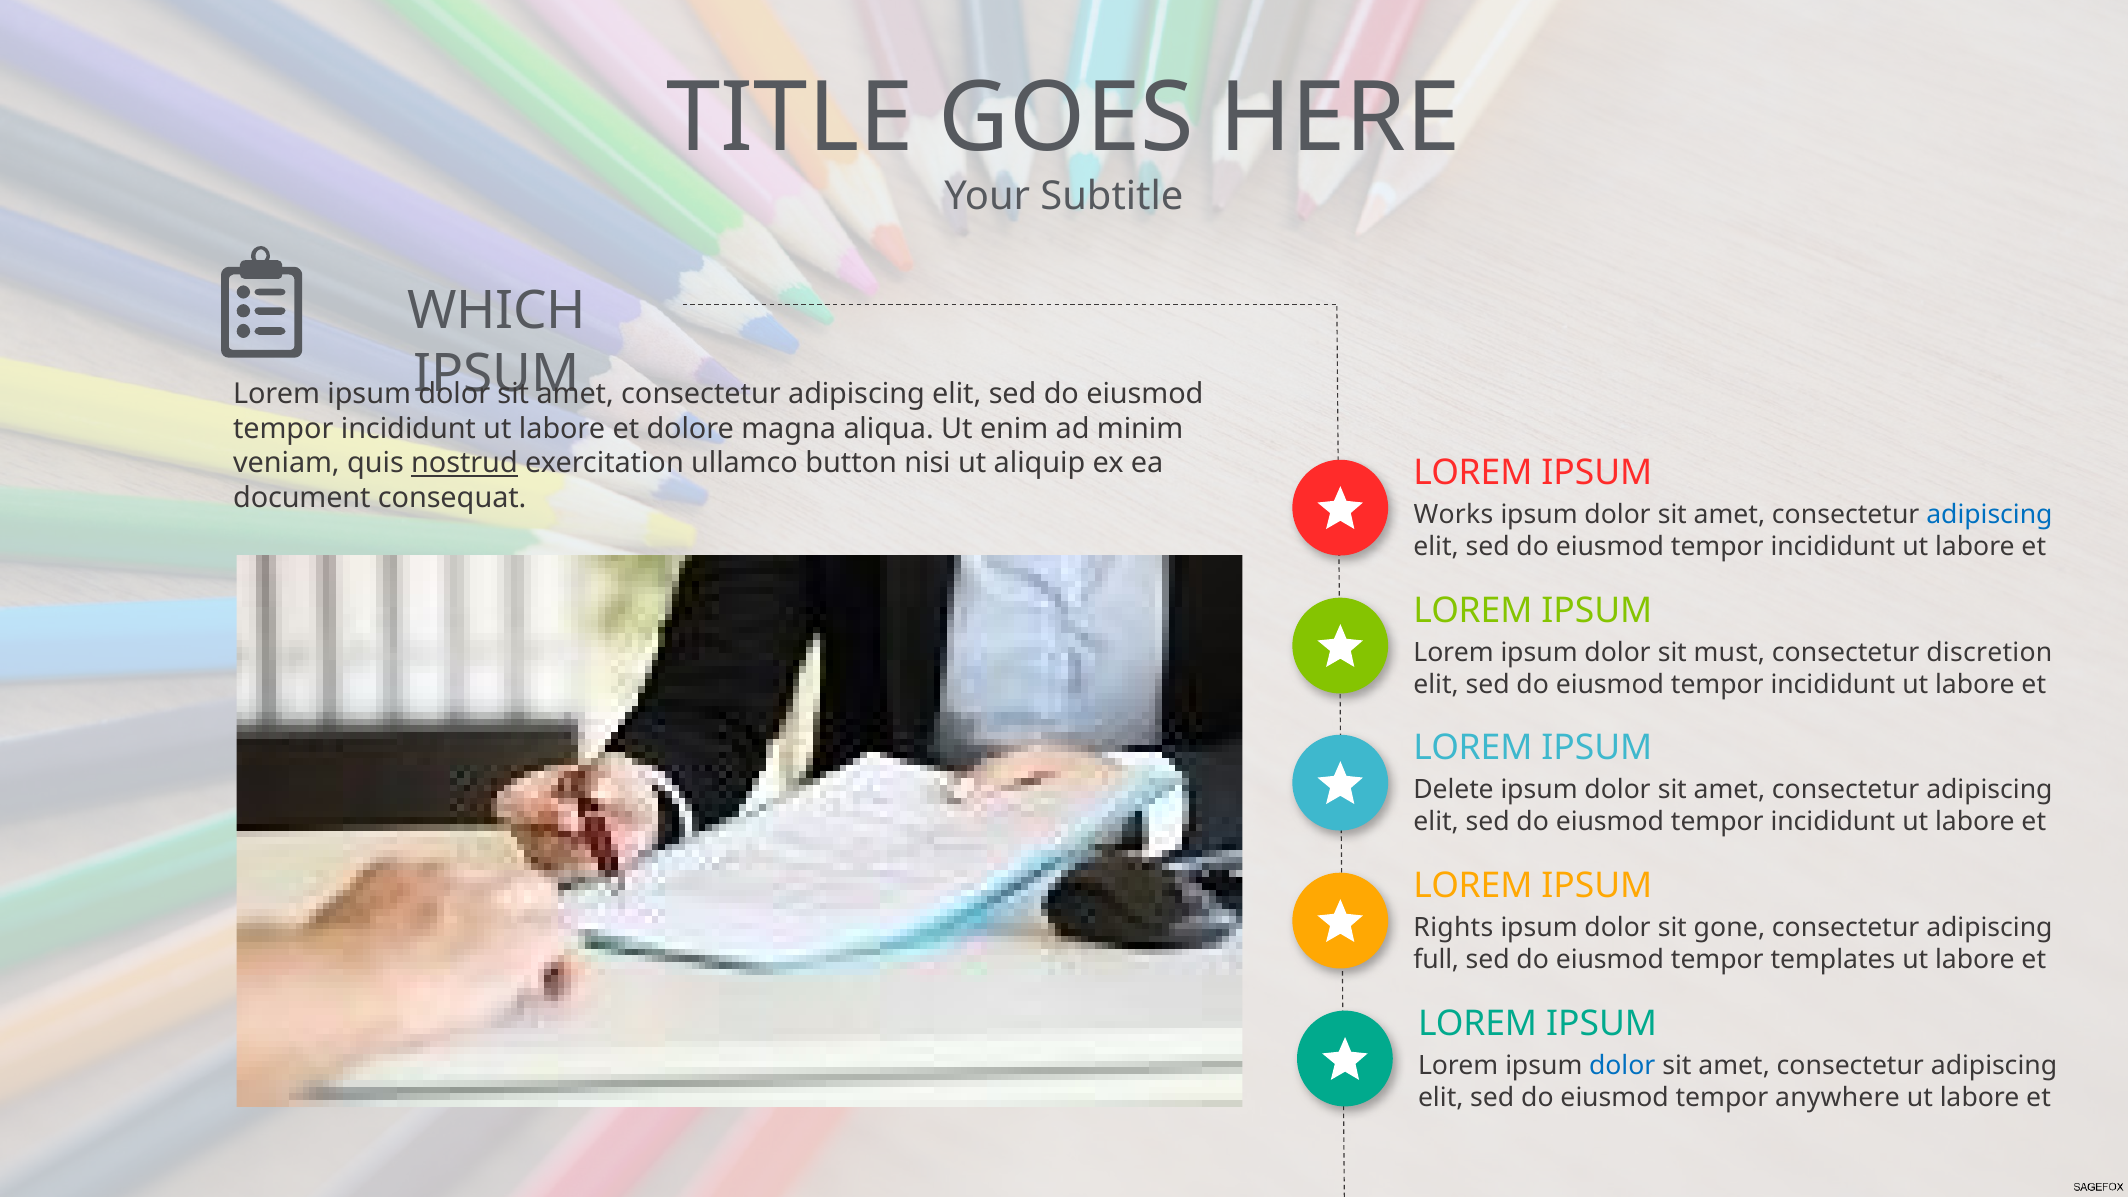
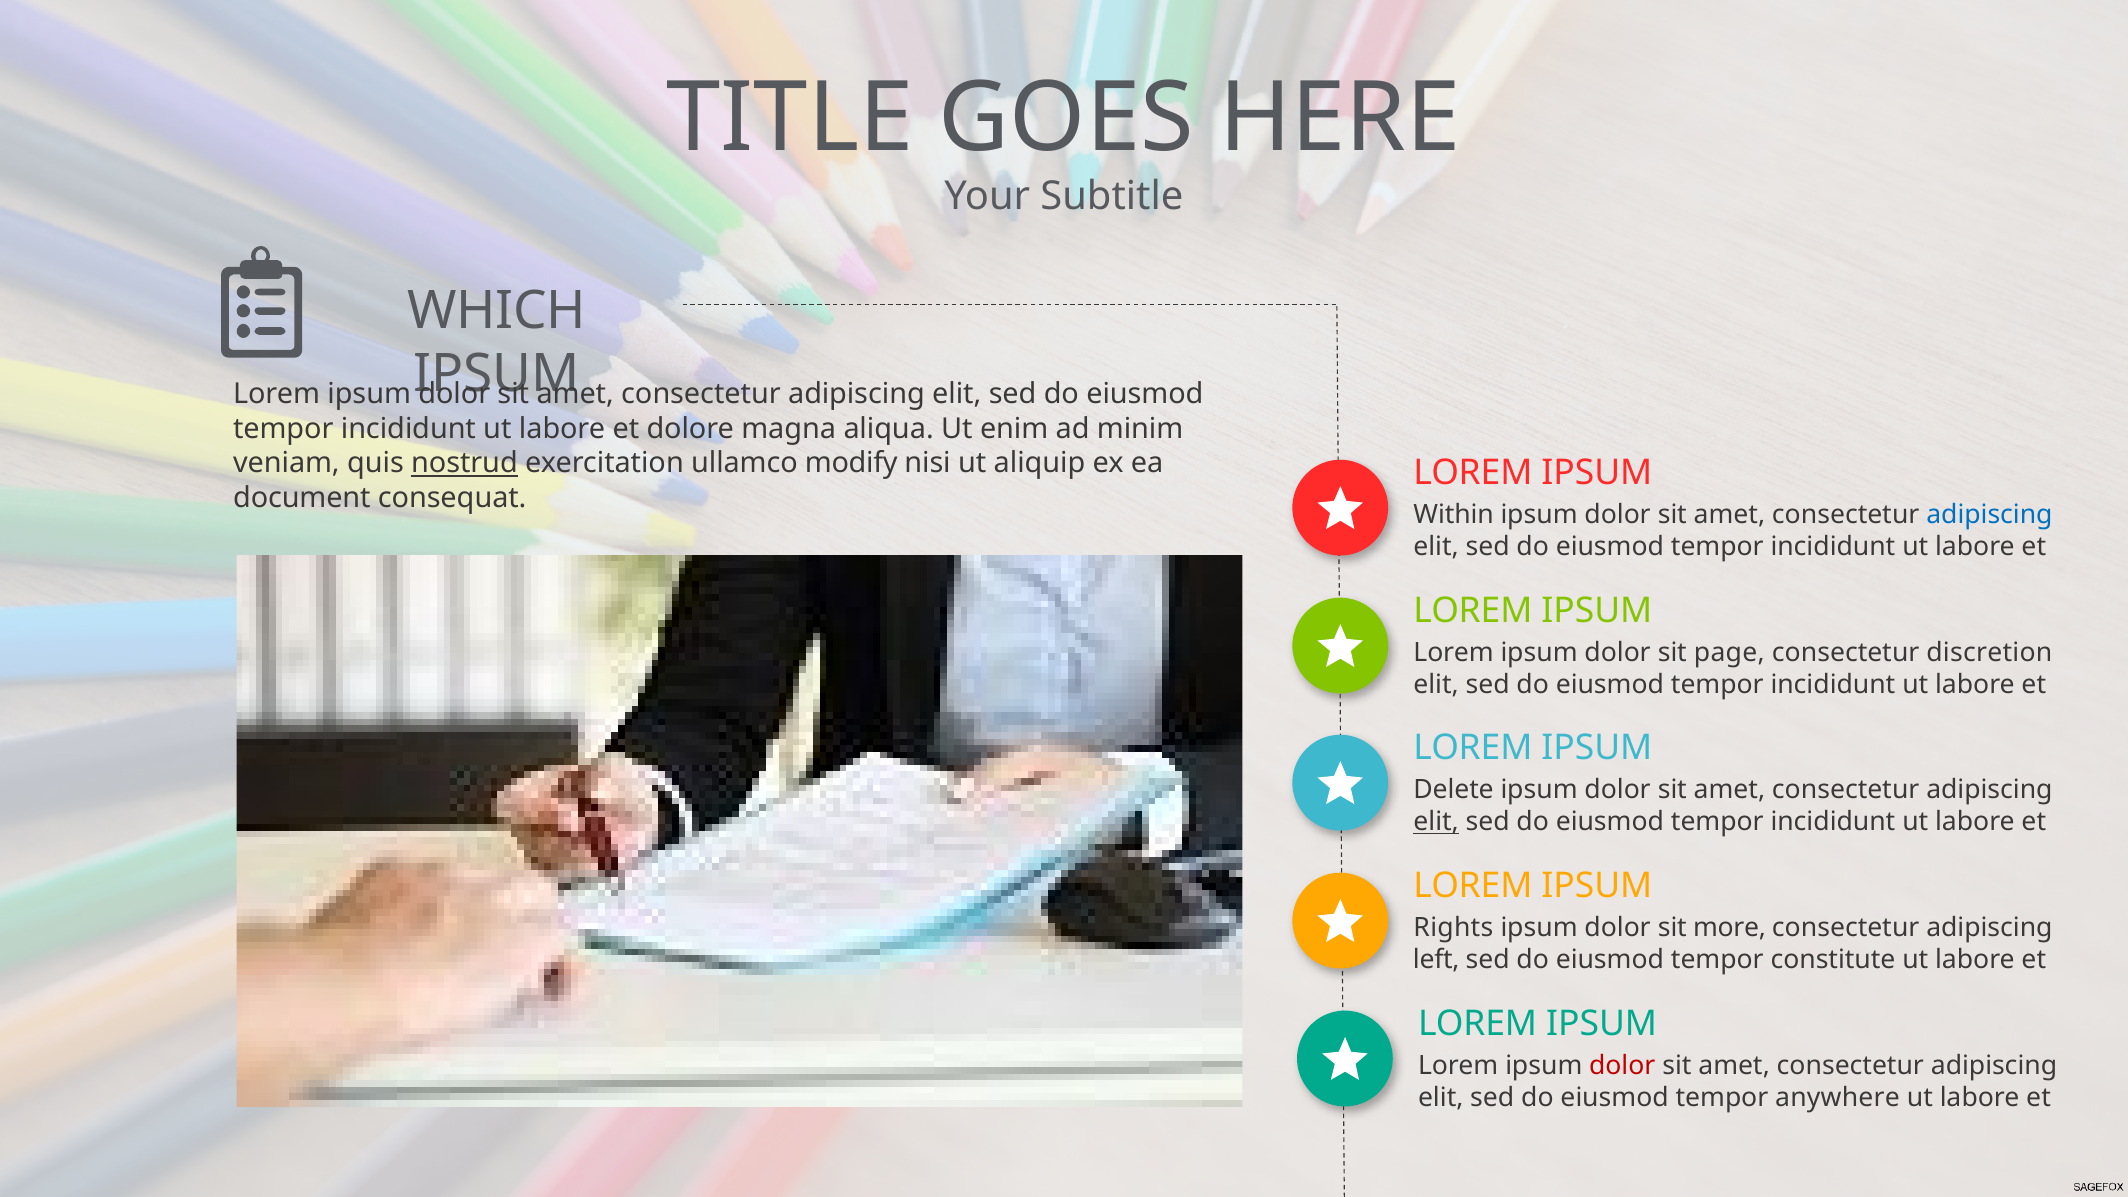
button: button -> modify (851, 463)
Works: Works -> Within (1454, 515)
must: must -> page (1729, 653)
elit underline: none -> present (1436, 822)
gone: gone -> more (1730, 928)
full: full -> left (1436, 960)
templates: templates -> constitute (1833, 960)
dolor colour: blue -> red (1622, 1066)
